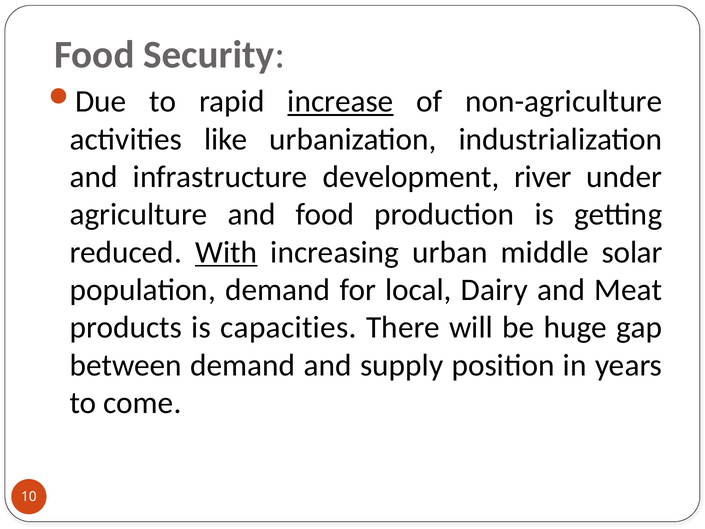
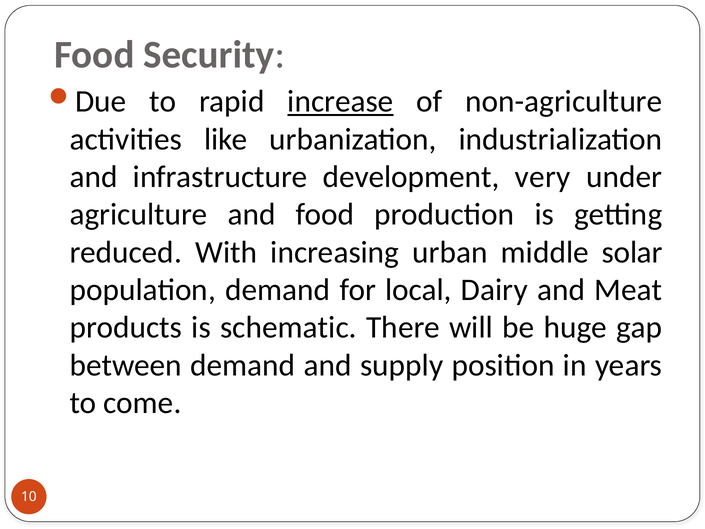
river: river -> very (543, 177)
With underline: present -> none (226, 252)
capacities: capacities -> schematic (288, 327)
